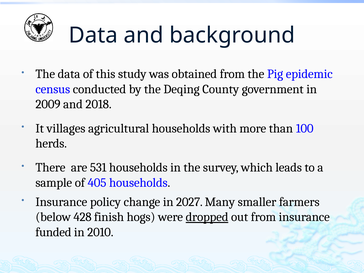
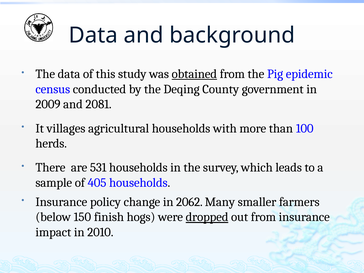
obtained underline: none -> present (194, 74)
2018: 2018 -> 2081 (99, 104)
2027: 2027 -> 2062 (189, 202)
428: 428 -> 150 (82, 217)
funded: funded -> impact (53, 232)
